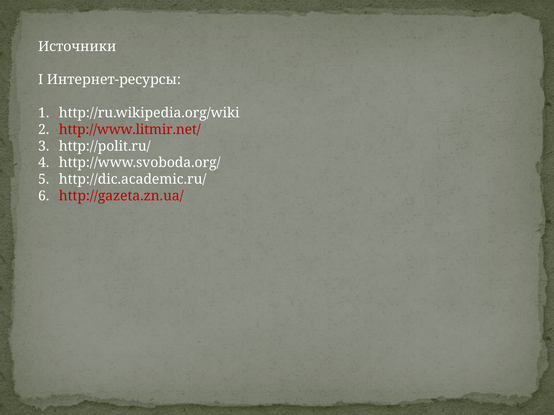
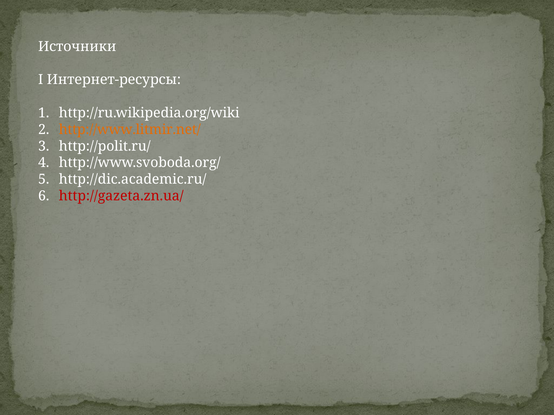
http://www.litmir.net/ colour: red -> orange (130, 130)
